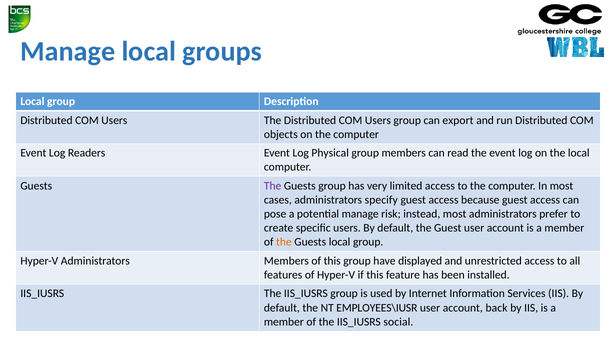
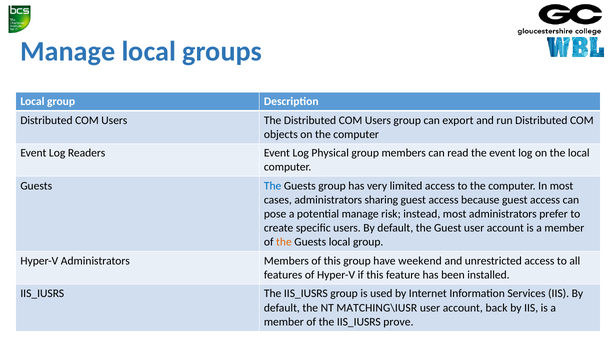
The colour: purple -> blue (273, 186)
specify: specify -> sharing (381, 200)
displayed: displayed -> weekend (420, 261)
EMPLOYEES\IUSR: EMPLOYEES\IUSR -> MATCHING\IUSR (377, 308)
social: social -> prove (398, 322)
